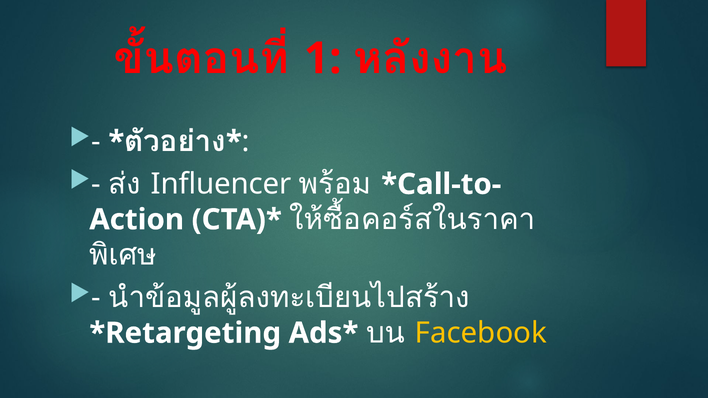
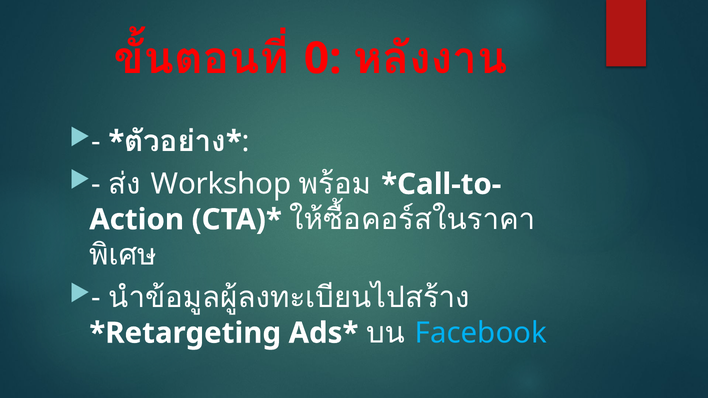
1: 1 -> 0 (323, 59)
Influencer: Influencer -> Workshop (221, 184)
Facebook colour: yellow -> light blue (481, 333)
